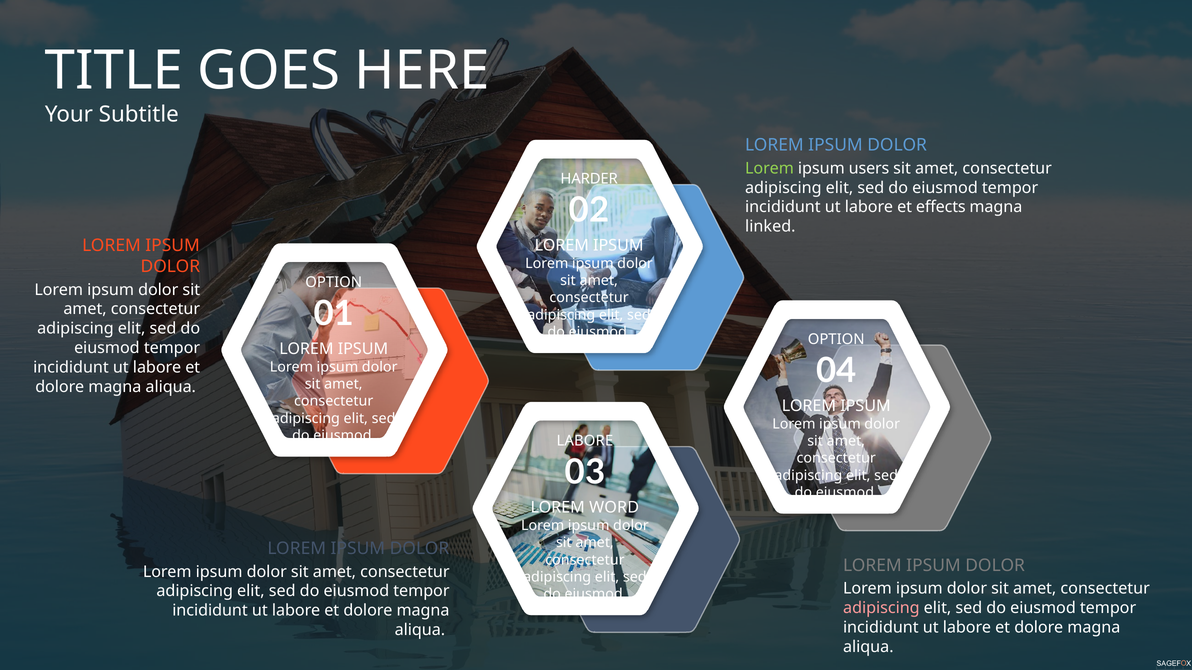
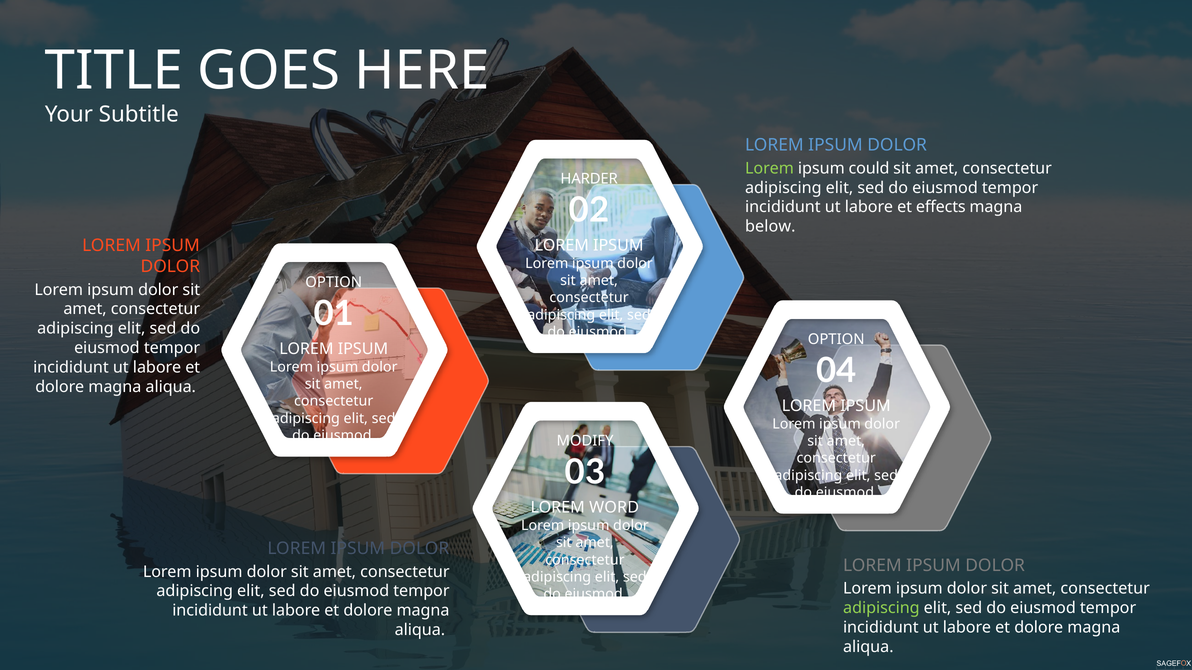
users: users -> could (869, 168)
linked: linked -> below (770, 227)
LABORE: LABORE -> MODIFY (585, 441)
adipiscing colour: pink -> light green (881, 608)
